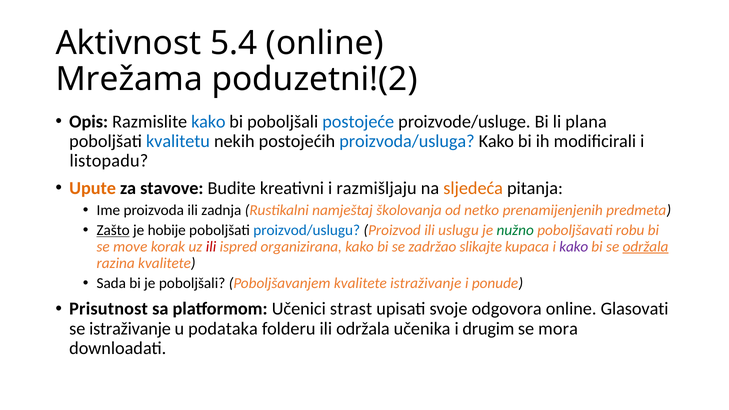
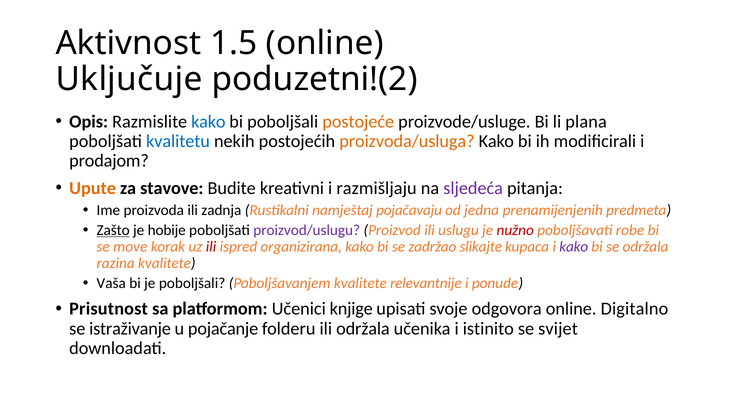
5.4: 5.4 -> 1.5 (234, 43)
Mrežama: Mrežama -> Uključuje (129, 79)
postojeće colour: blue -> orange (358, 122)
proizvoda/usluga colour: blue -> orange (407, 141)
listopadu: listopadu -> prodajom (109, 161)
sljedeća colour: orange -> purple (473, 188)
školovanja: školovanja -> pojačavaju (409, 210)
netko: netko -> jedna (482, 210)
proizvod/uslugu colour: blue -> purple (307, 230)
nužno colour: green -> red (515, 230)
robu: robu -> robe (630, 230)
održala underline: present -> none (646, 247)
Sada: Sada -> Vaša (111, 283)
kvalitete istraživanje: istraživanje -> relevantnije (426, 283)
strast: strast -> knjige (351, 309)
Glasovati: Glasovati -> Digitalno (634, 309)
podataka: podataka -> pojačanje (223, 329)
drugim: drugim -> istinito (488, 329)
mora: mora -> svijet (558, 329)
